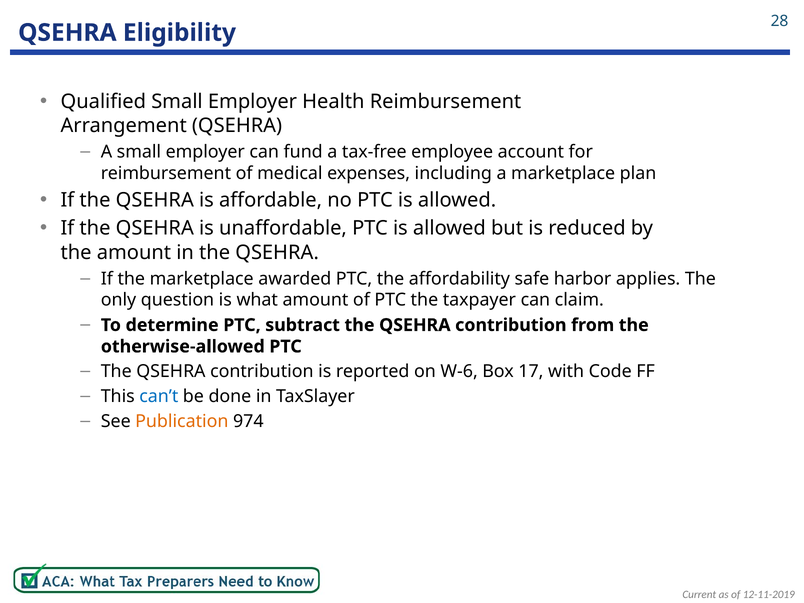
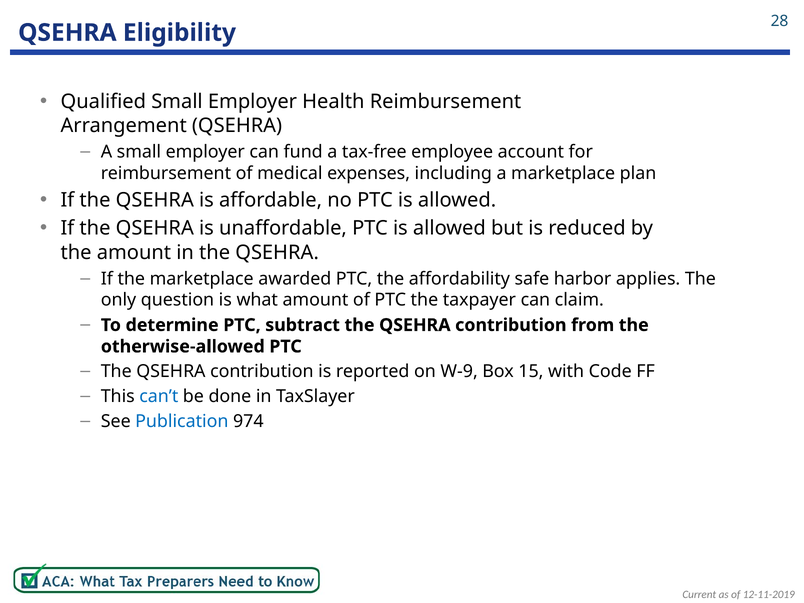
W-6: W-6 -> W-9 (459, 372)
17: 17 -> 15 (531, 372)
Publication colour: orange -> blue (182, 422)
